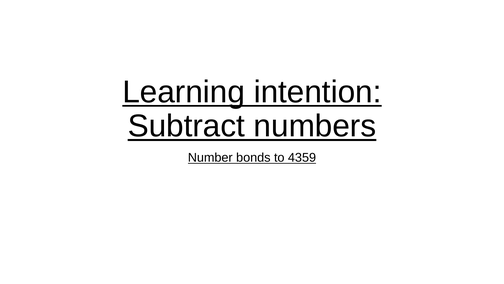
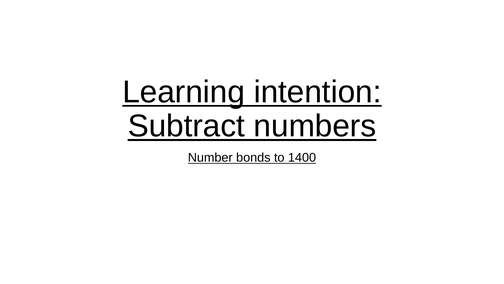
4359: 4359 -> 1400 (302, 158)
